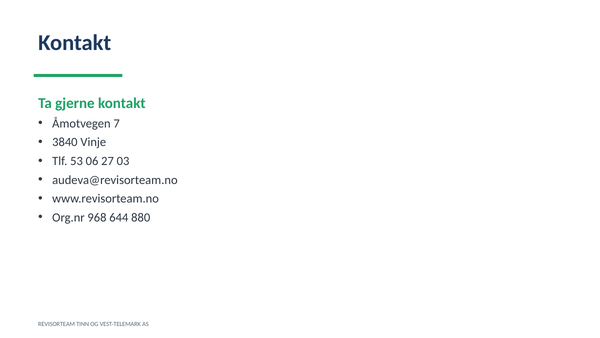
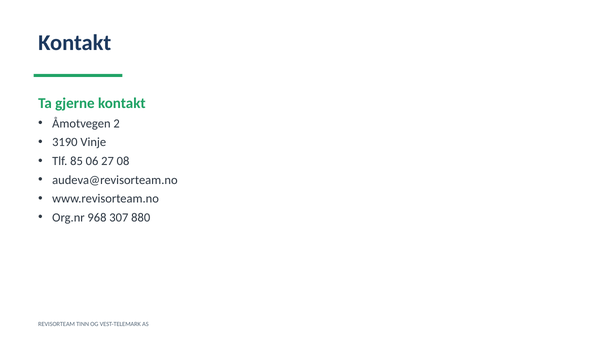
7: 7 -> 2 (117, 123)
3840: 3840 -> 3190 (65, 142)
53: 53 -> 85 (77, 161)
03: 03 -> 08 (123, 161)
644: 644 -> 307 (119, 217)
